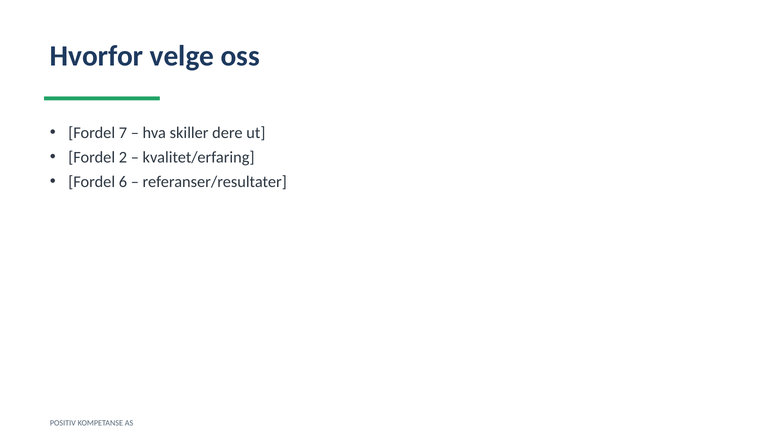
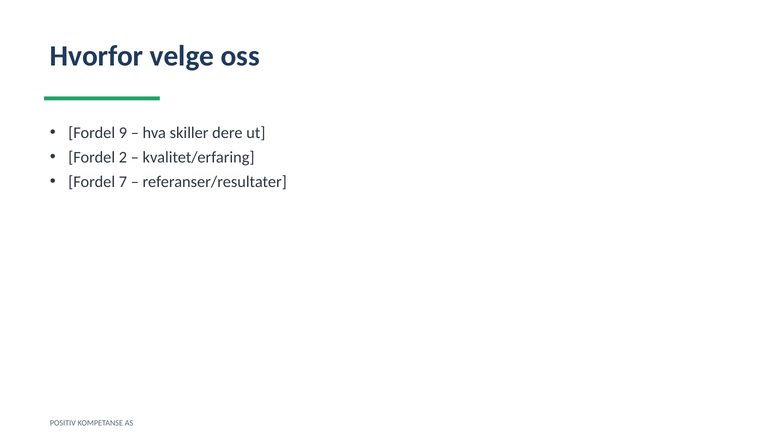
7: 7 -> 9 (123, 133)
6: 6 -> 7 (123, 182)
